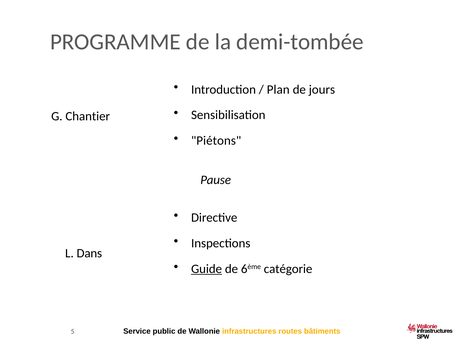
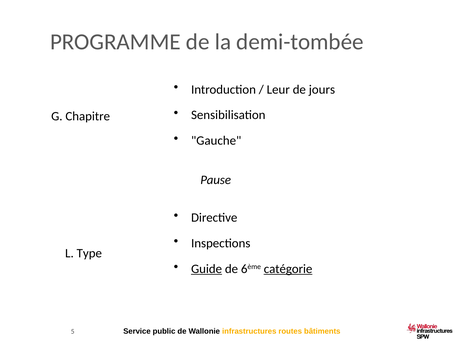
Plan: Plan -> Leur (278, 90)
Chantier: Chantier -> Chapitre (88, 117)
Piétons: Piétons -> Gauche (216, 141)
Dans: Dans -> Type (89, 254)
catégorie underline: none -> present (288, 269)
